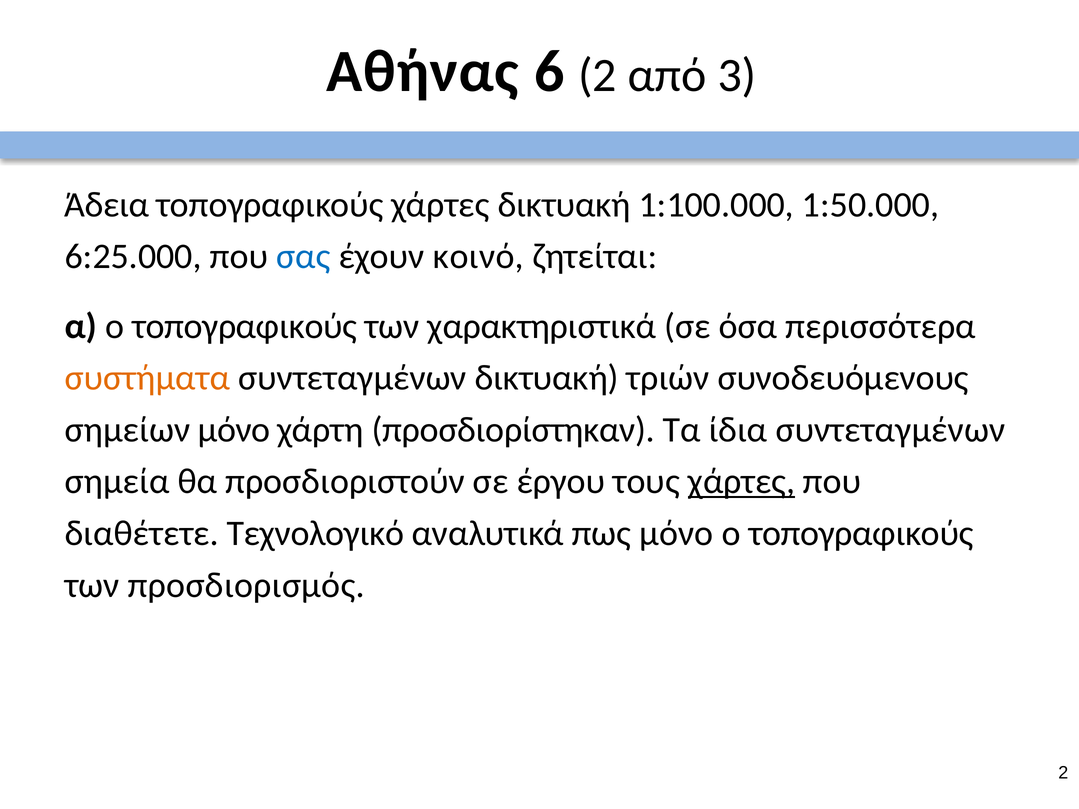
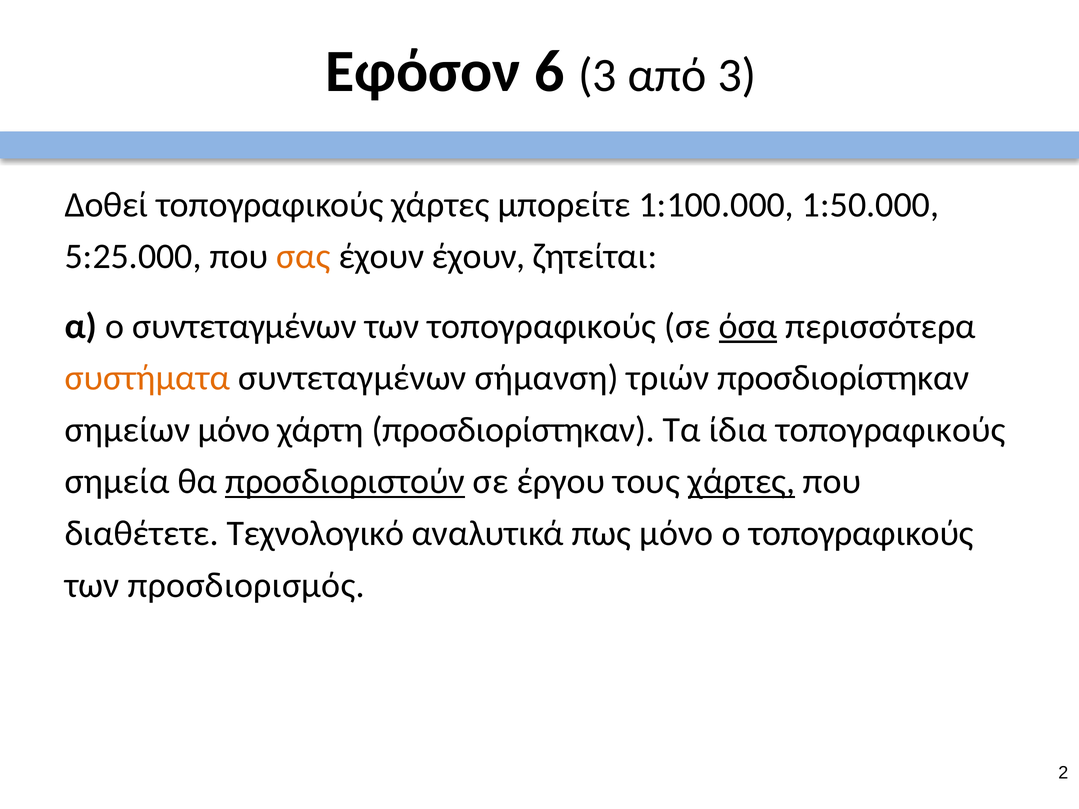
Αθήνας: Αθήνας -> Εφόσον (423, 72)
6 2: 2 -> 3 (597, 75)
Άδεια: Άδεια -> Δοθεί (107, 205)
χάρτες δικτυακή: δικτυακή -> μπορείτε (564, 205)
6:25.000: 6:25.000 -> 5:25.000 (133, 257)
σας colour: blue -> orange (303, 257)
έχουν κοινό: κοινό -> έχουν (479, 257)
o τοπογραφικούς: τοπογραφικούς -> συντεταγμένων (245, 326)
των χαρακτηριστικά: χαρακτηριστικά -> τοπογραφικούς (542, 326)
όσα underline: none -> present (748, 326)
συντεταγμένων δικτυακή: δικτυακή -> σήμανση (547, 378)
τριών συνοδευόμενους: συνοδευόμενους -> προσδιορίστηκαν (843, 378)
ίδια συντεταγμένων: συντεταγμένων -> τοπογραφικούς (890, 430)
προσδιοριστούν underline: none -> present (345, 482)
